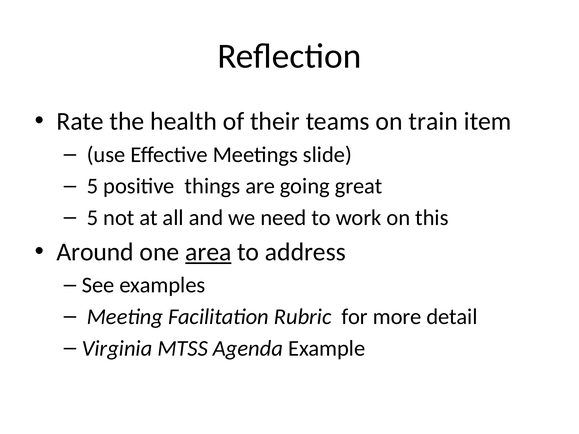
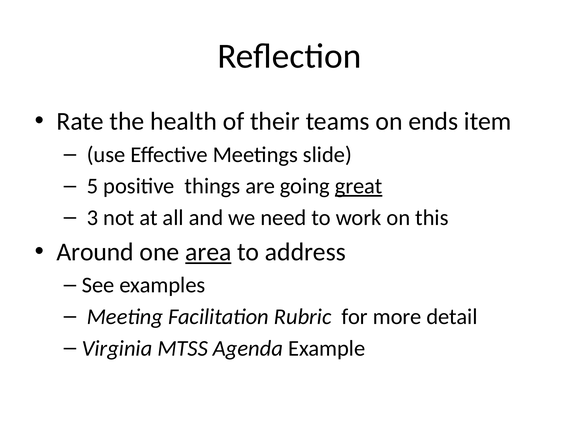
train: train -> ends (433, 121)
great underline: none -> present (359, 186)
5: 5 -> 3 (93, 218)
